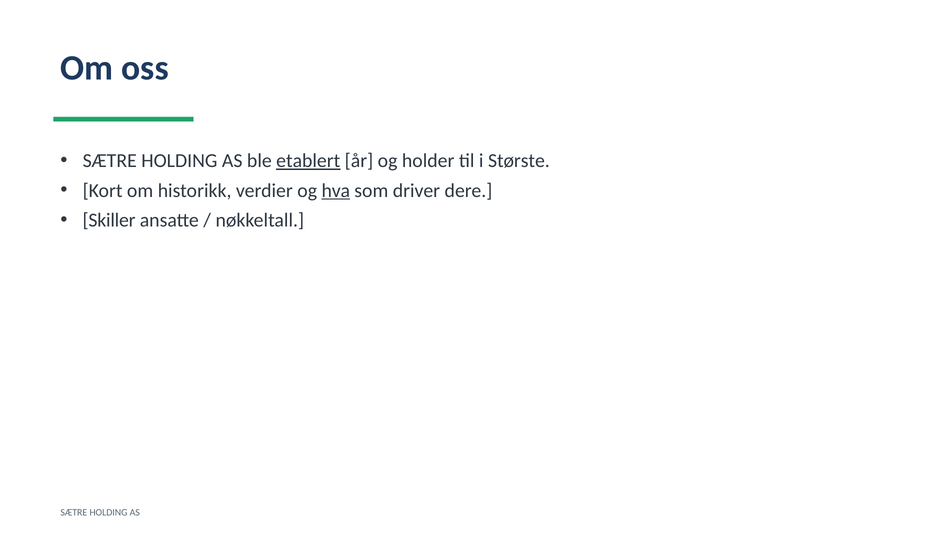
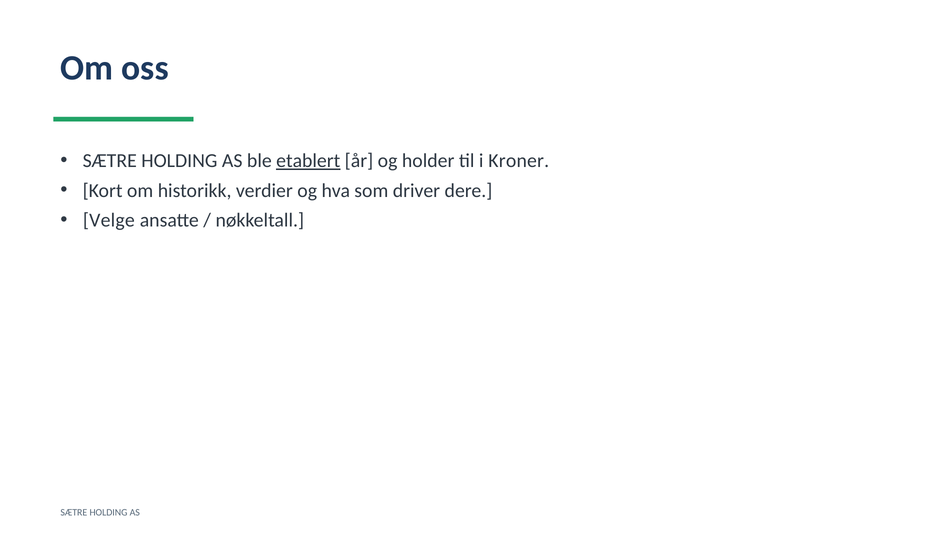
Største: Største -> Kroner (519, 161)
hva underline: present -> none (336, 190)
Skiller: Skiller -> Velge (109, 220)
